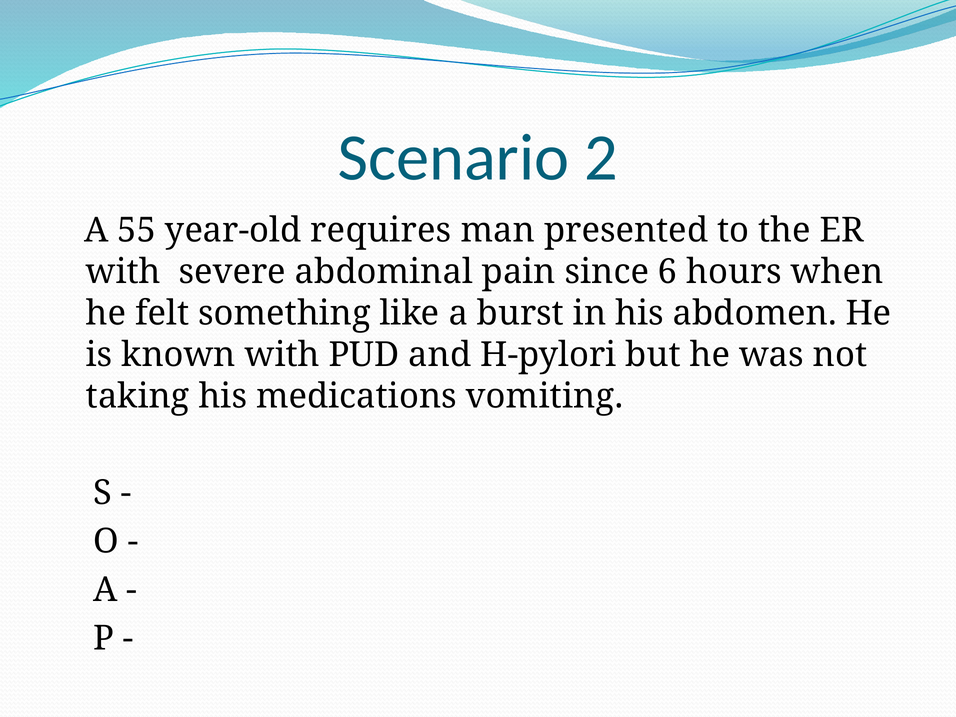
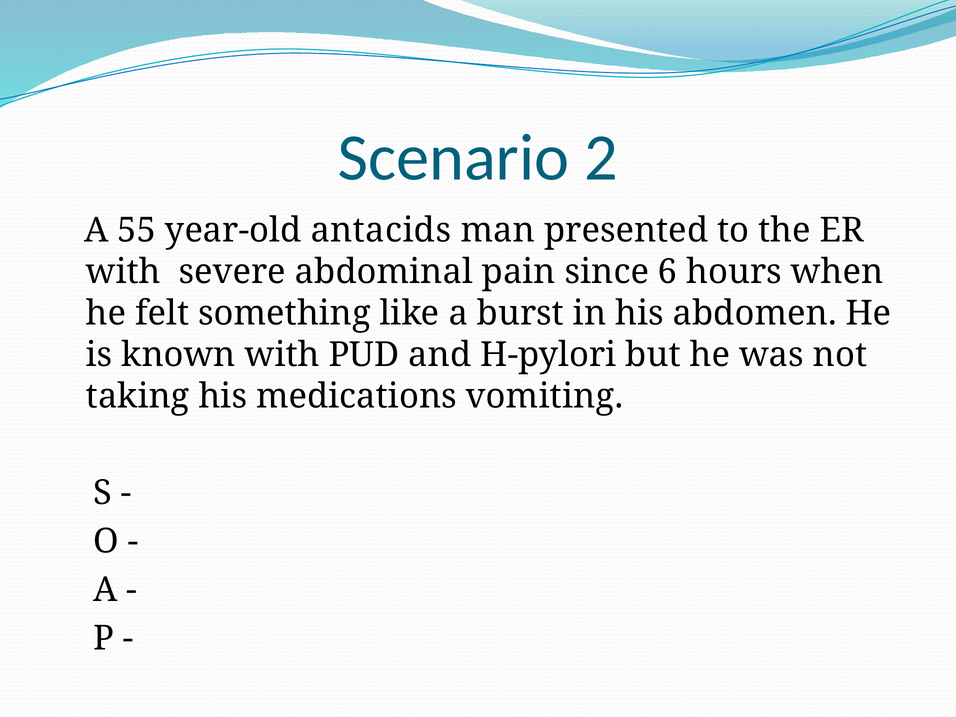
requires: requires -> antacids (381, 230)
